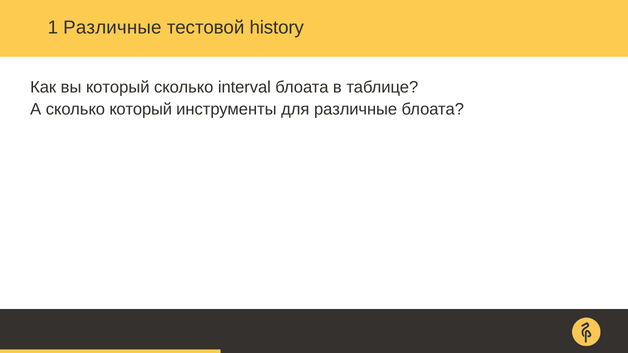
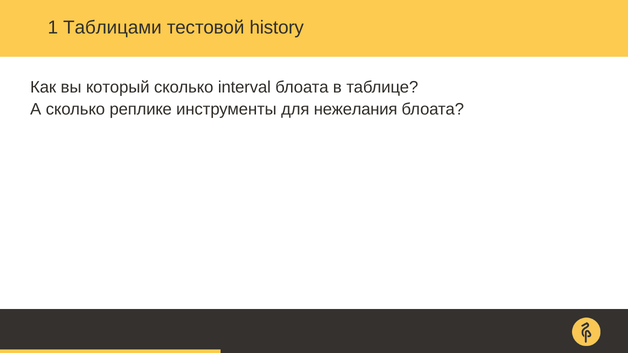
1 Различные: Различные -> Таблицами (112, 27)
сколько который: который -> реплике (141, 109)
для различные: различные -> нежелания (356, 109)
